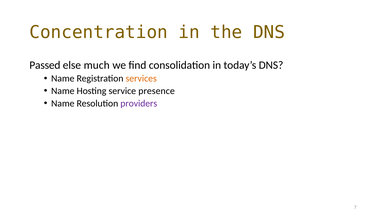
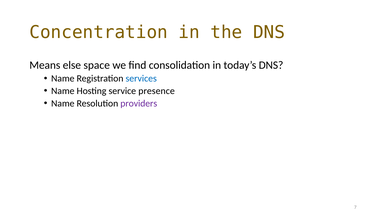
Passed: Passed -> Means (45, 65)
much: much -> space (97, 65)
services colour: orange -> blue (141, 79)
